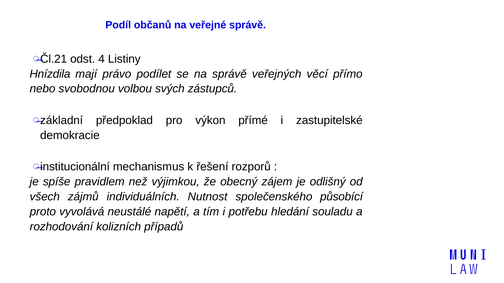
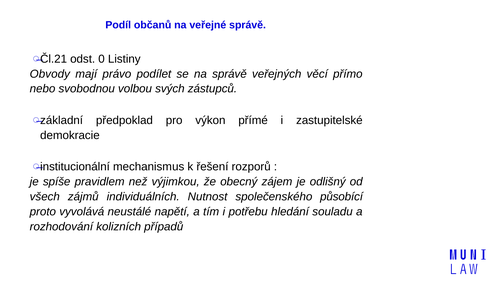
4: 4 -> 0 (102, 59)
Hnízdila: Hnízdila -> Obvody (50, 74)
